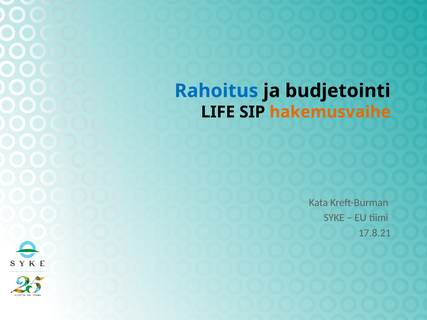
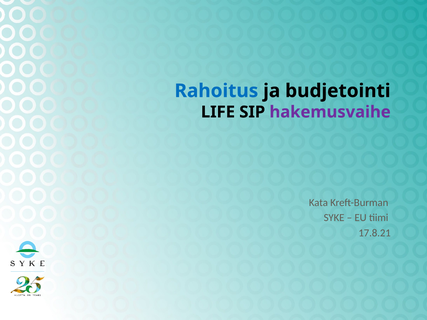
hakemusvaihe colour: orange -> purple (330, 112)
